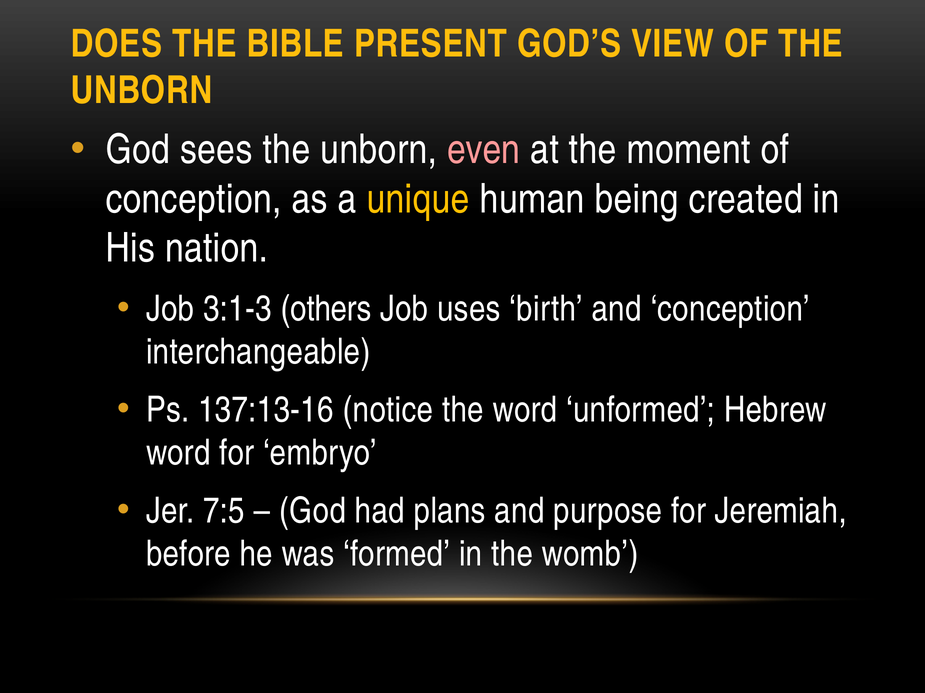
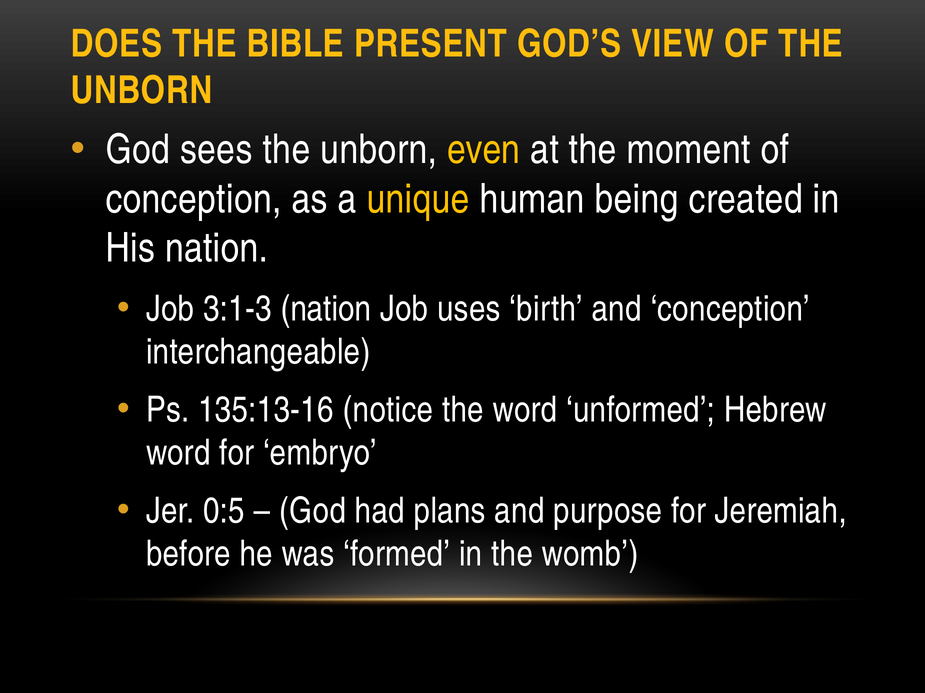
even colour: pink -> yellow (484, 150)
3:1-3 others: others -> nation (326, 309)
137:13-16: 137:13-16 -> 135:13-16 (266, 411)
7:5: 7:5 -> 0:5 (224, 512)
